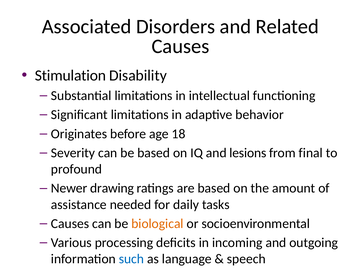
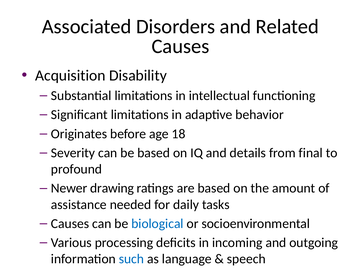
Stimulation: Stimulation -> Acquisition (70, 75)
lesions: lesions -> details (248, 153)
biological colour: orange -> blue (157, 223)
